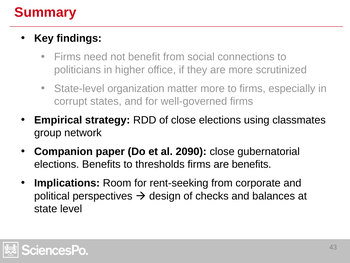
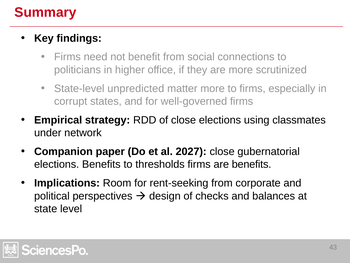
organization: organization -> unpredicted (136, 88)
group: group -> under (48, 133)
2090: 2090 -> 2027 (191, 151)
